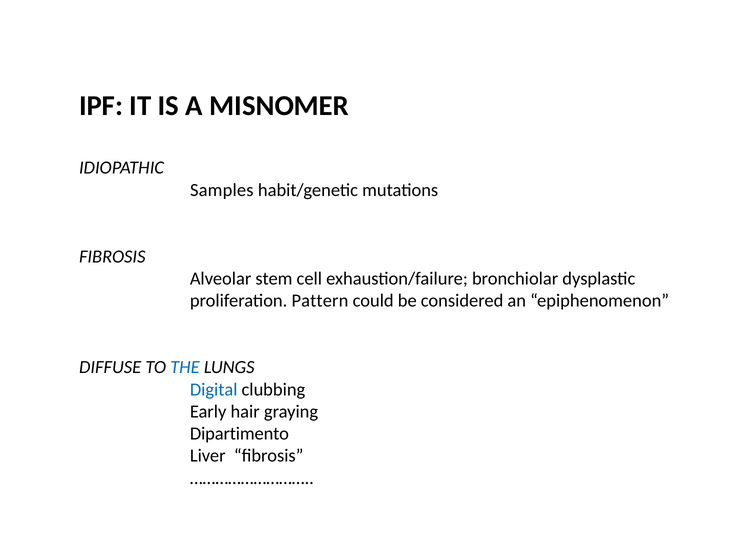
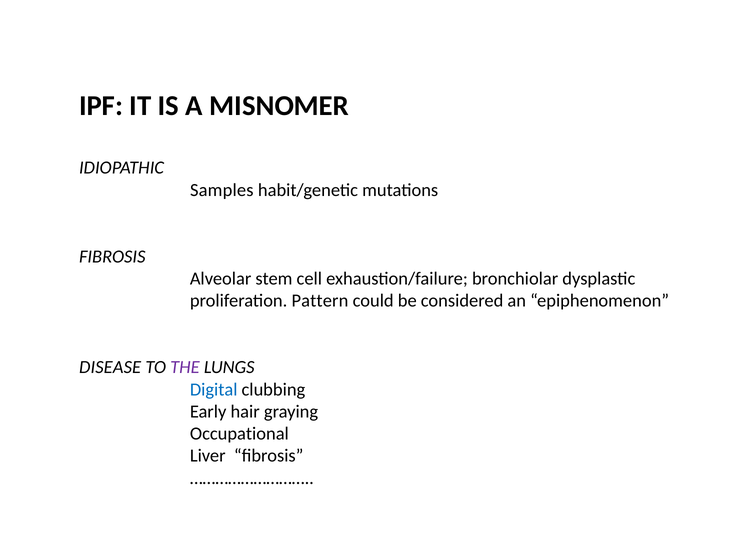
DIFFUSE: DIFFUSE -> DISEASE (110, 367)
THE colour: blue -> purple (185, 367)
Dipartimento: Dipartimento -> Occupational (239, 434)
